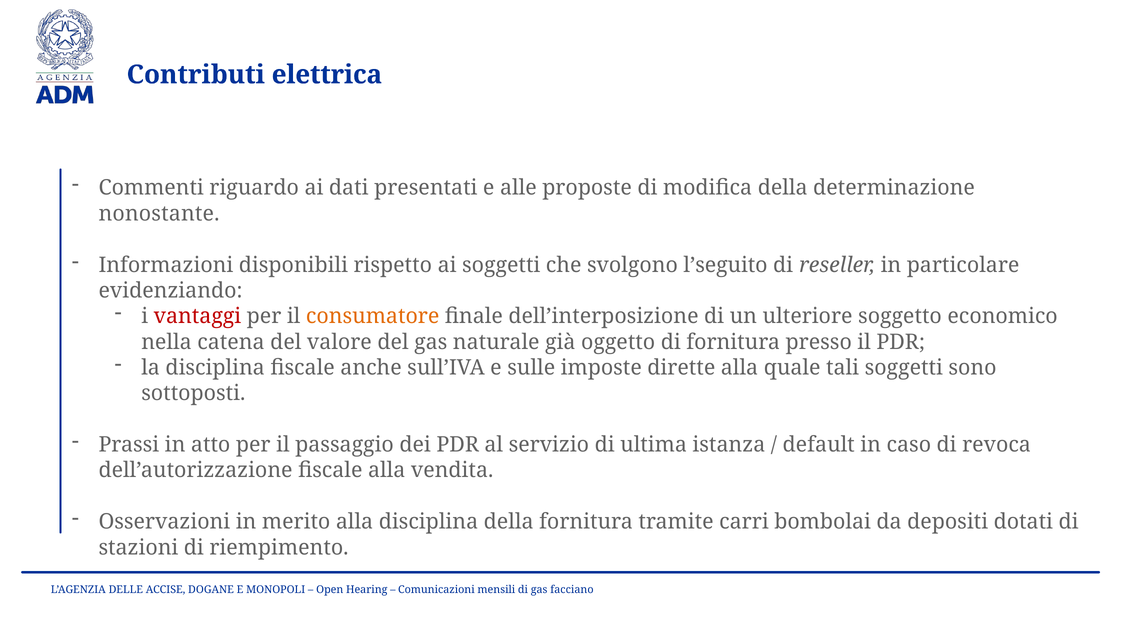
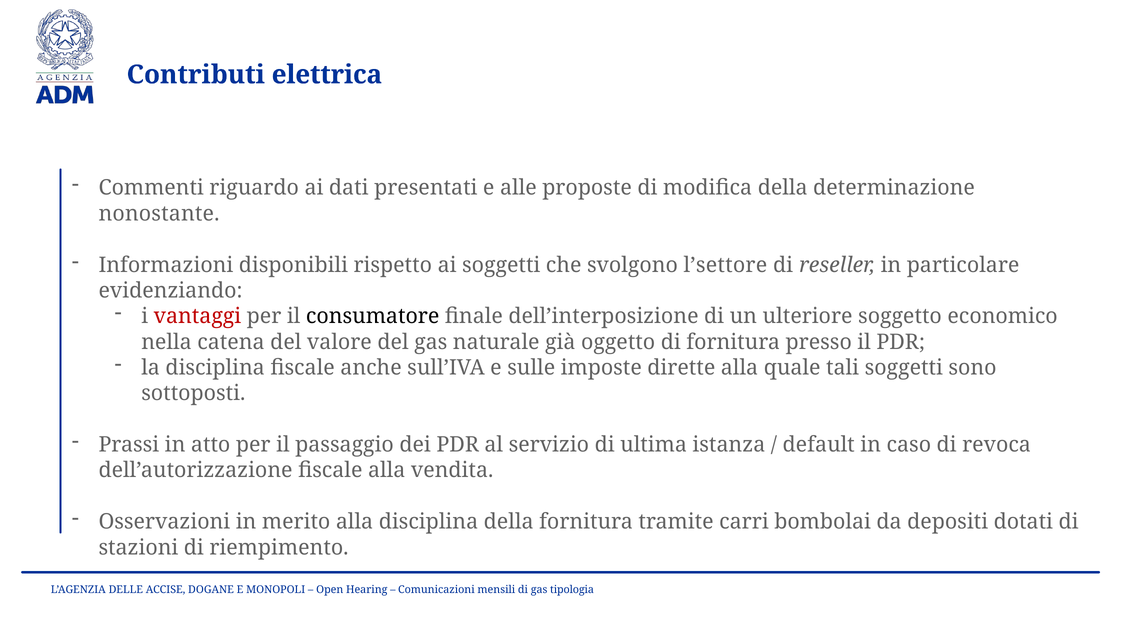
l’seguito: l’seguito -> l’settore (725, 265)
consumatore colour: orange -> black (373, 316)
facciano: facciano -> tipologia (572, 590)
